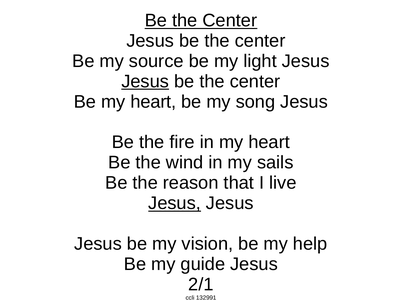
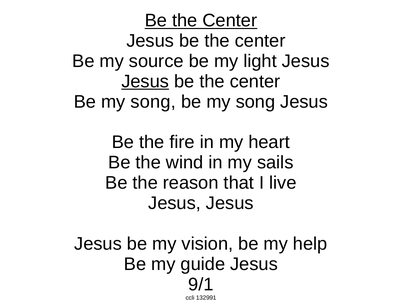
heart: heart -> song (153, 102)
Jesus underline: present -> none (175, 204)
2/1: 2/1 -> 9/1 (201, 285)
